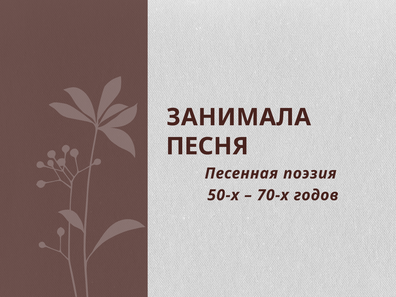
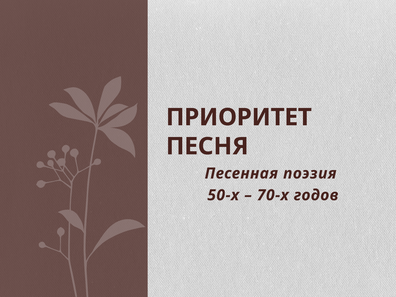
ЗАНИМАЛА: ЗАНИМАЛА -> ПРИОРИТЕТ (239, 117)
